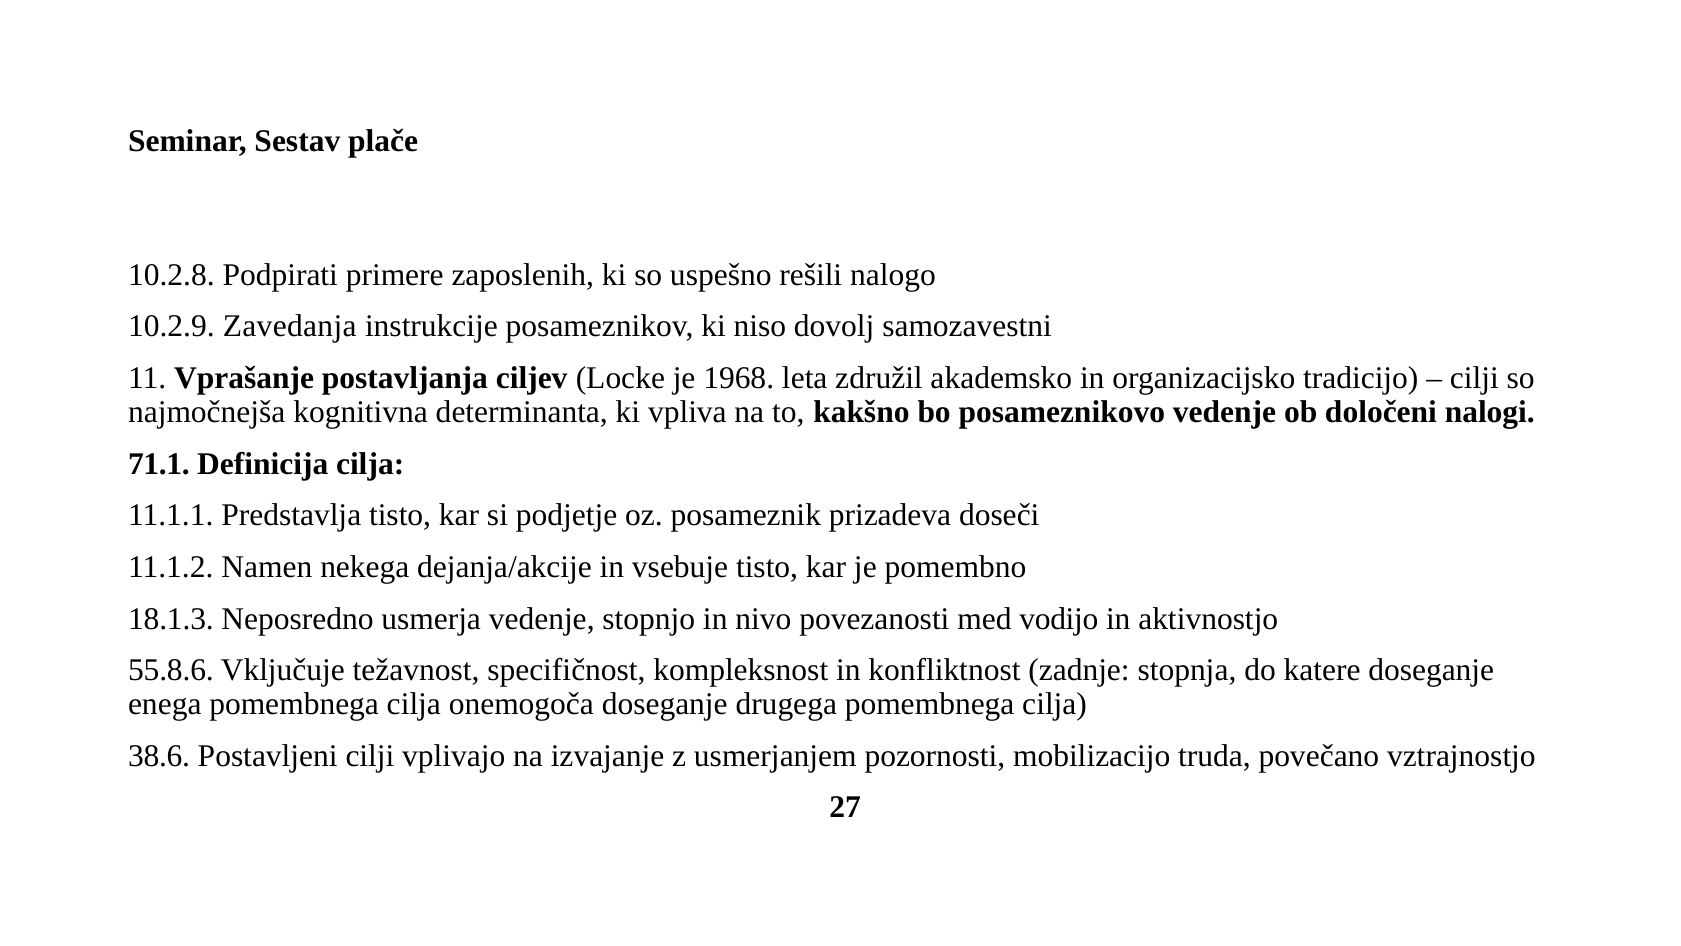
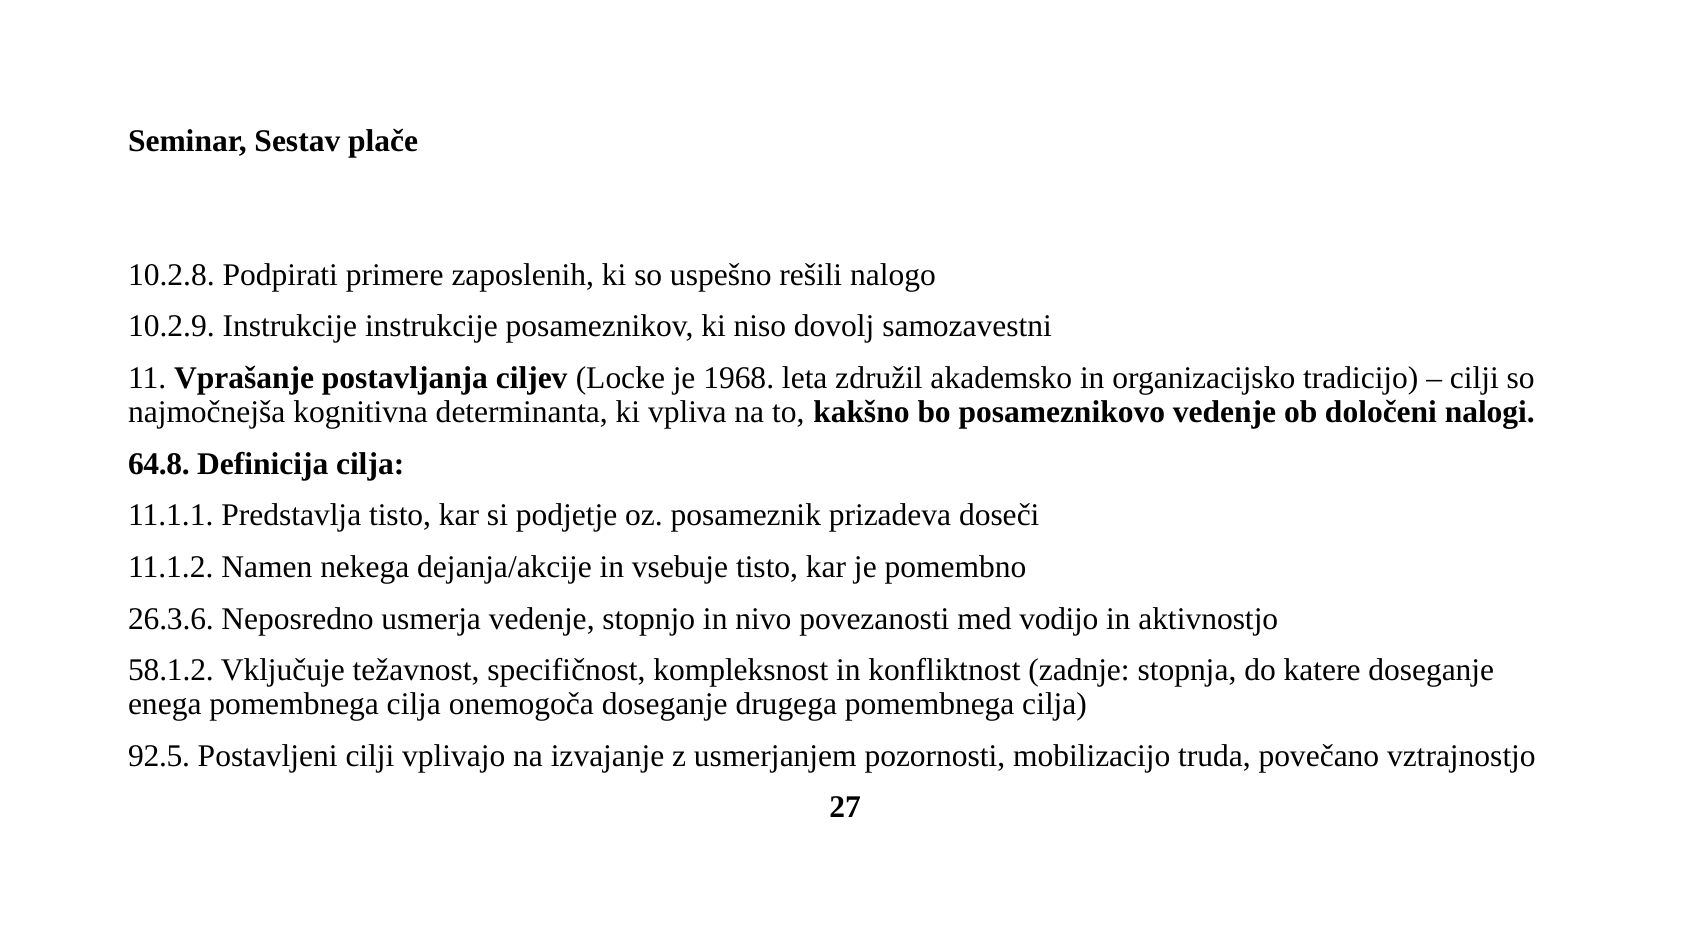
10.2.9 Zavedanja: Zavedanja -> Instrukcije (290, 326)
71.1: 71.1 -> 64.8 (159, 464)
18.1.3: 18.1.3 -> 26.3.6 (171, 618)
55.8.6: 55.8.6 -> 58.1.2 (171, 670)
38.6: 38.6 -> 92.5 (159, 756)
